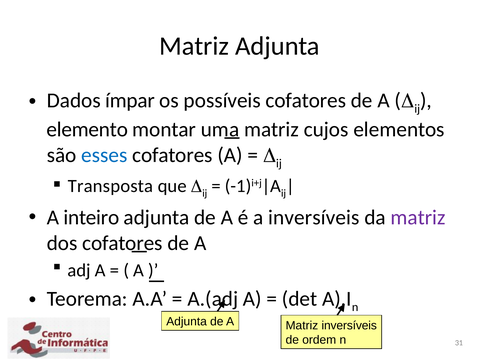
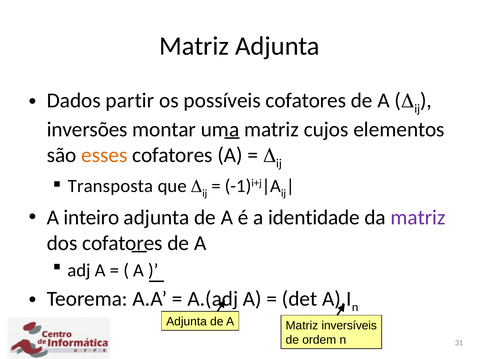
ímpar: ímpar -> partir (130, 100)
elemento: elemento -> inversões (87, 130)
esses colour: blue -> orange (104, 155)
a inversíveis: inversíveis -> identidade (314, 218)
